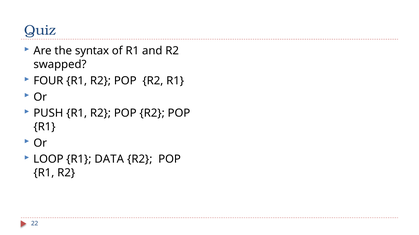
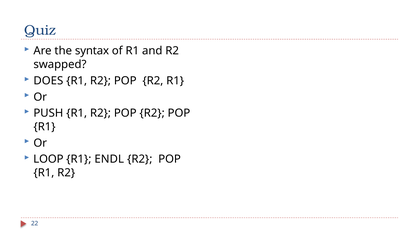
FOUR: FOUR -> DOES (48, 81)
DATA: DATA -> ENDL (109, 160)
